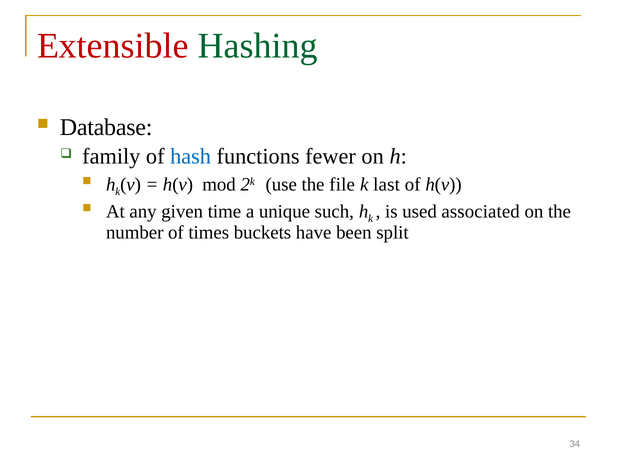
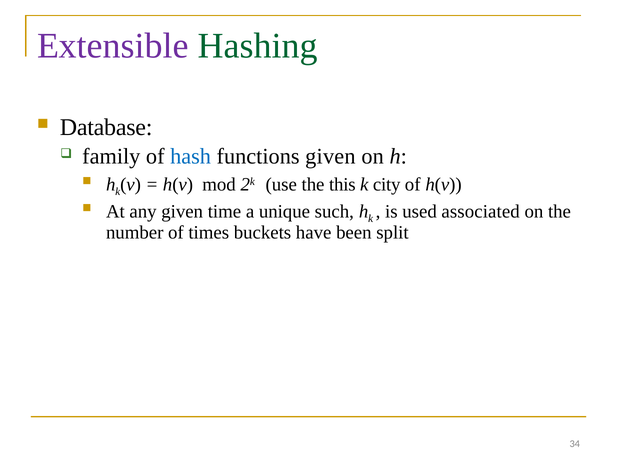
Extensible colour: red -> purple (113, 46)
functions fewer: fewer -> given (330, 156)
file: file -> this (342, 184)
last: last -> city (387, 184)
